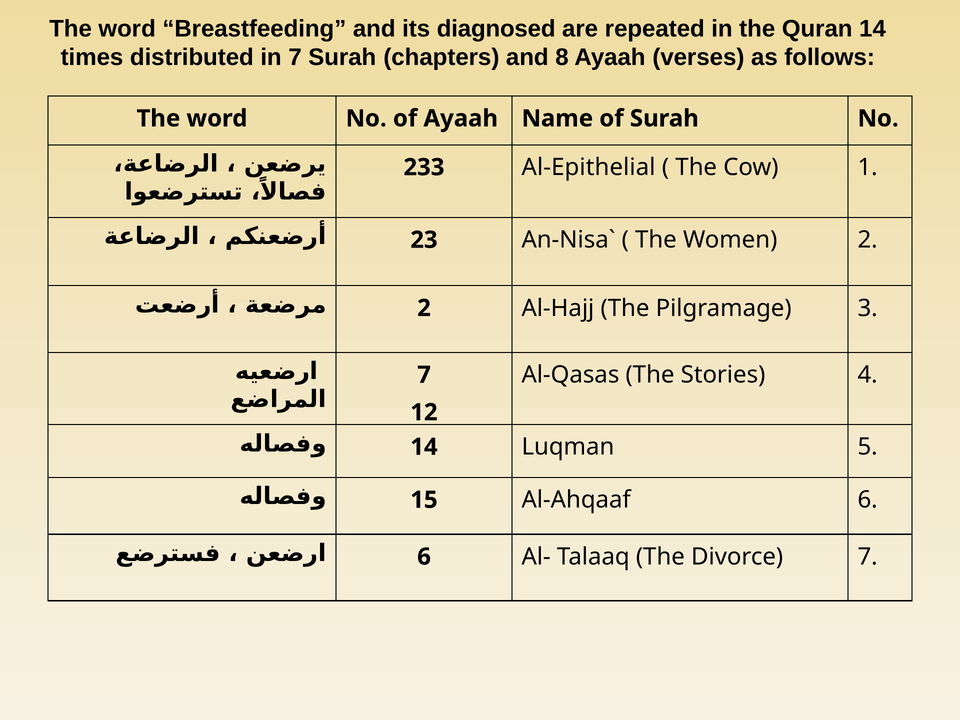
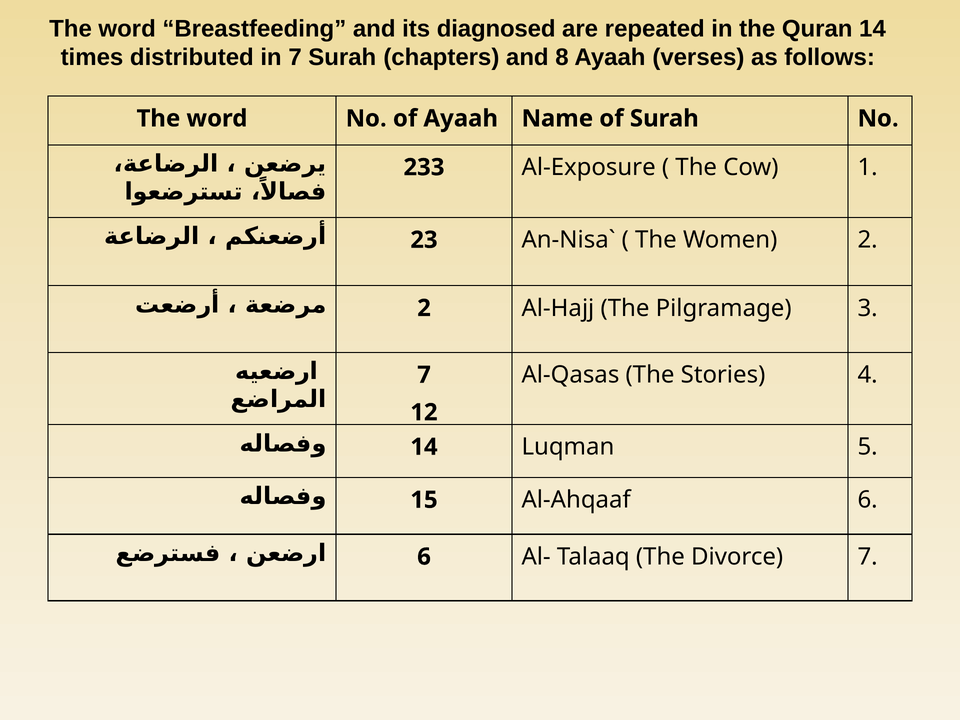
Al-Epithelial: Al-Epithelial -> Al-Exposure (589, 167)
